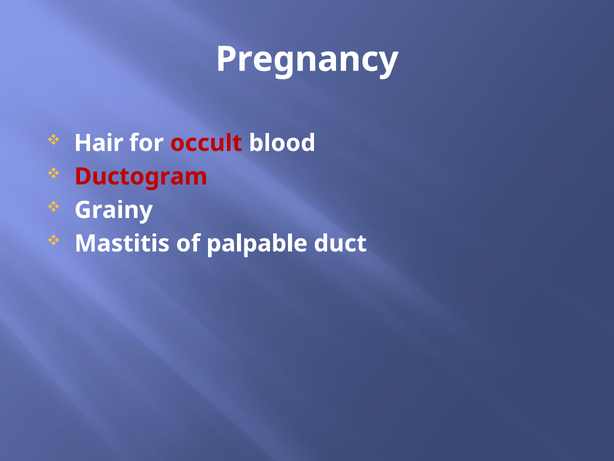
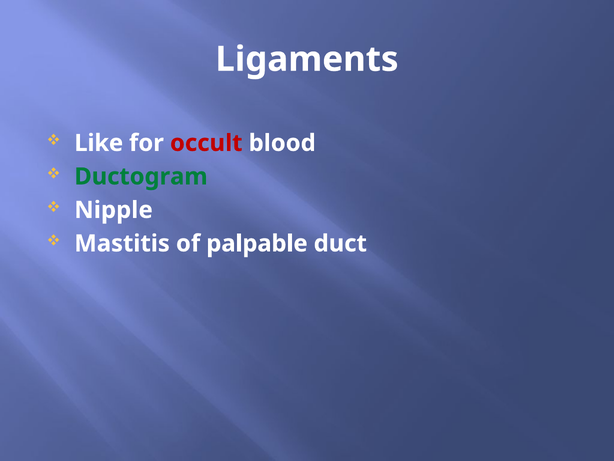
Pregnancy: Pregnancy -> Ligaments (307, 59)
Hair: Hair -> Like (99, 143)
Ductogram colour: red -> green (141, 176)
Grainy: Grainy -> Nipple (114, 210)
